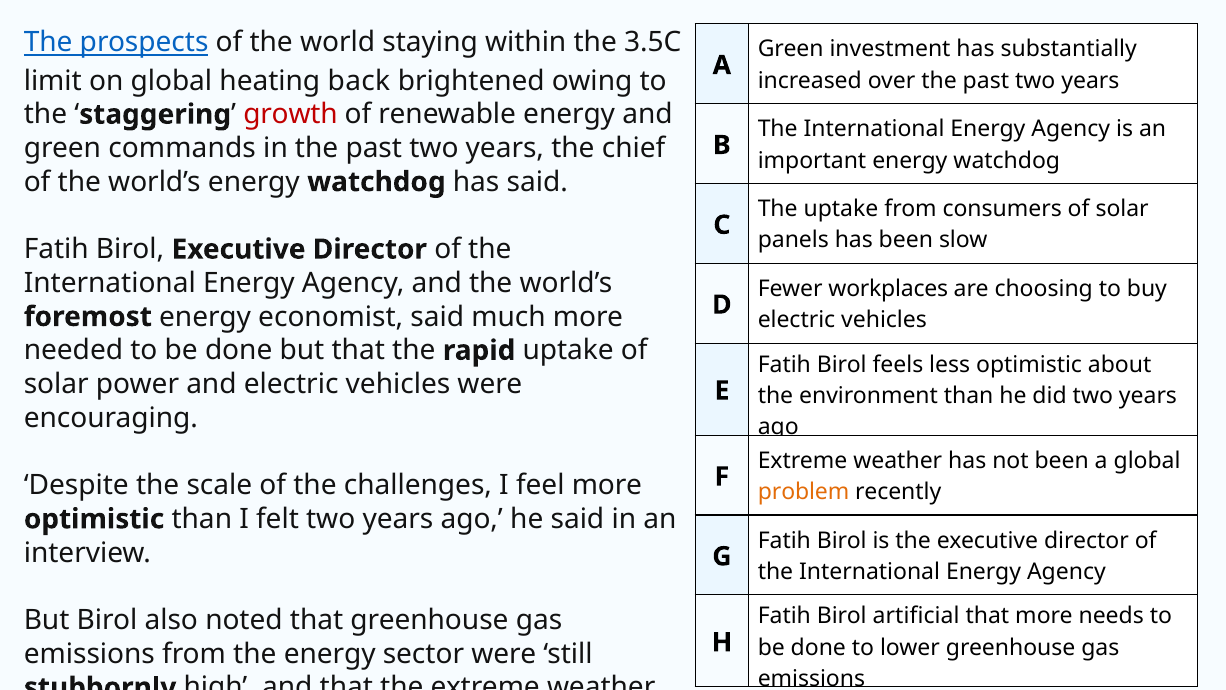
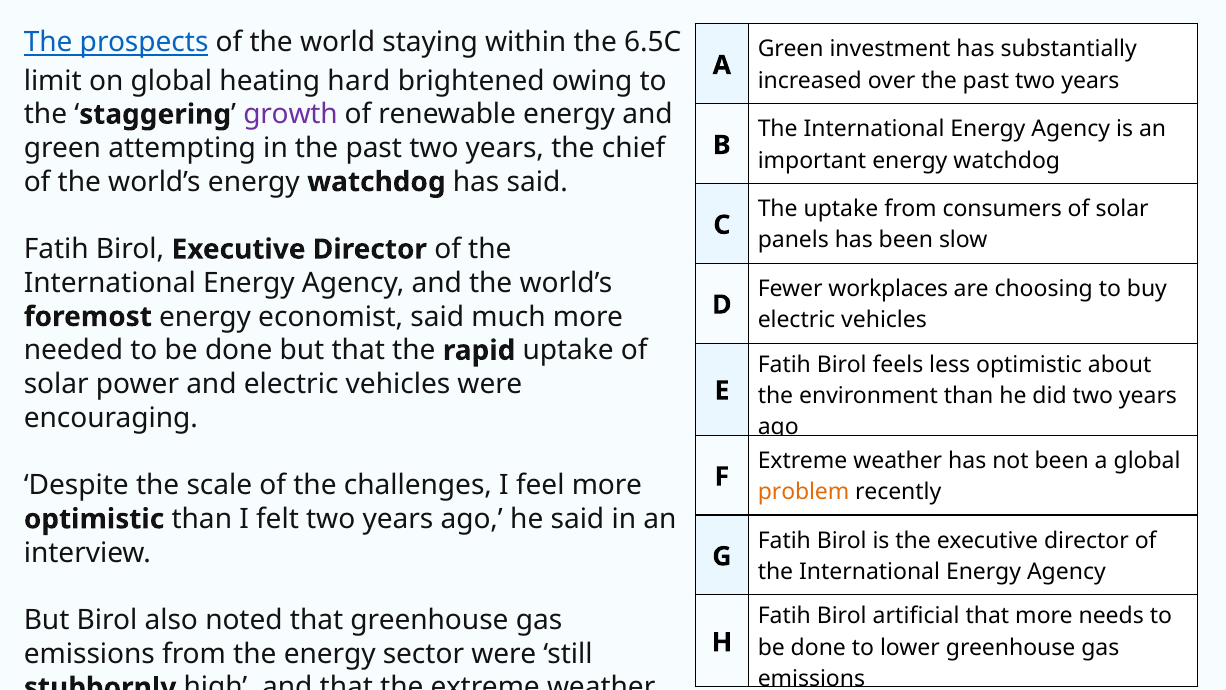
3.5C: 3.5C -> 6.5C (653, 42)
back: back -> hard (359, 81)
growth colour: red -> purple (290, 114)
commands: commands -> attempting (182, 148)
